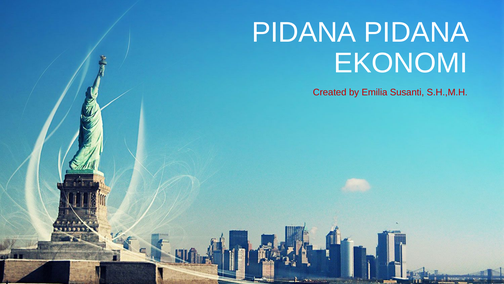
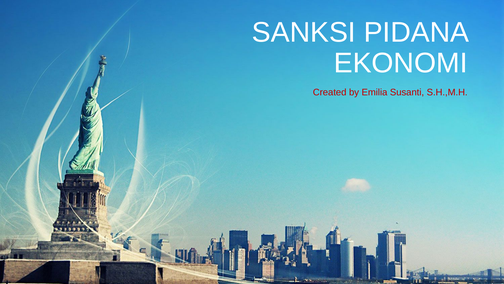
PIDANA: PIDANA -> SANKSI (304, 32)
